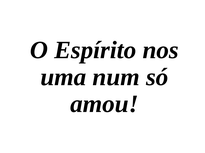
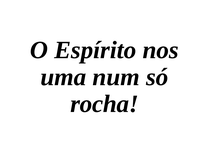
amou: amou -> rocha (104, 104)
